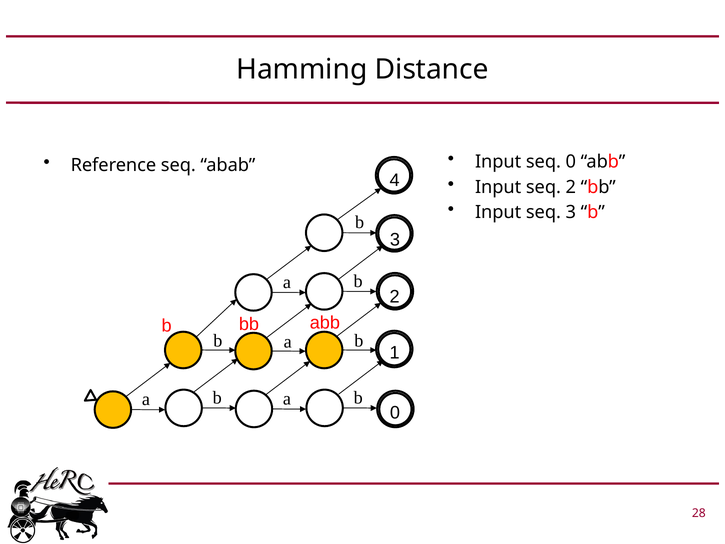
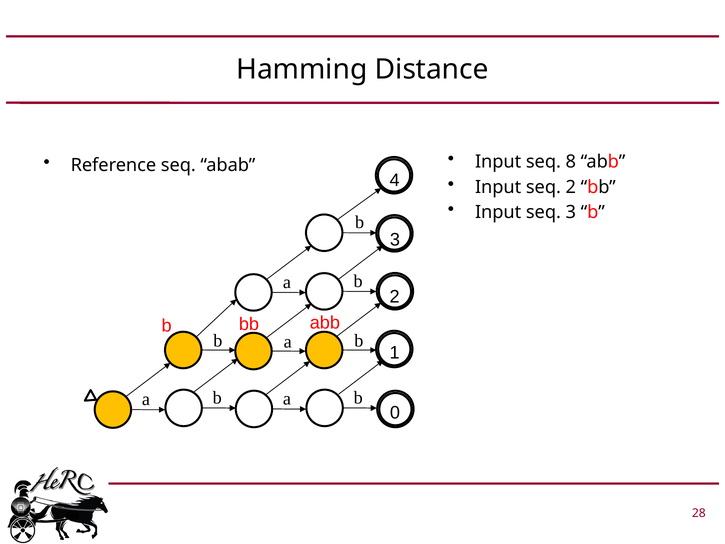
seq 0: 0 -> 8 (571, 161)
